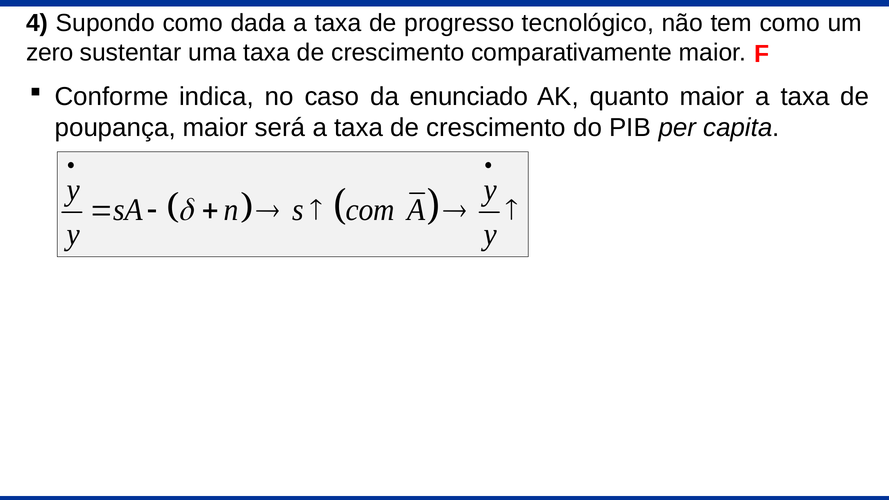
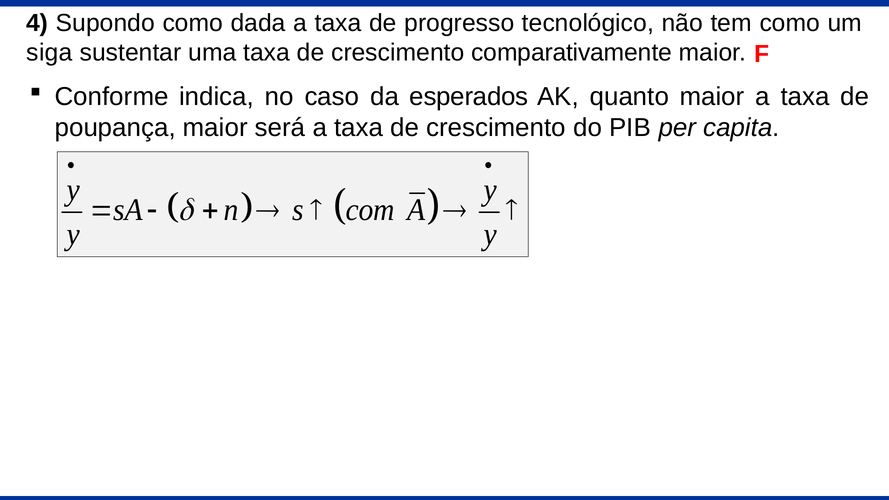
zero: zero -> siga (49, 53)
enunciado: enunciado -> esperados (469, 97)
